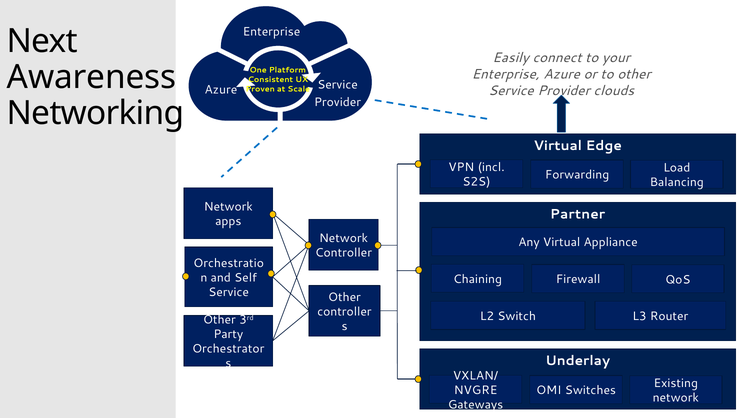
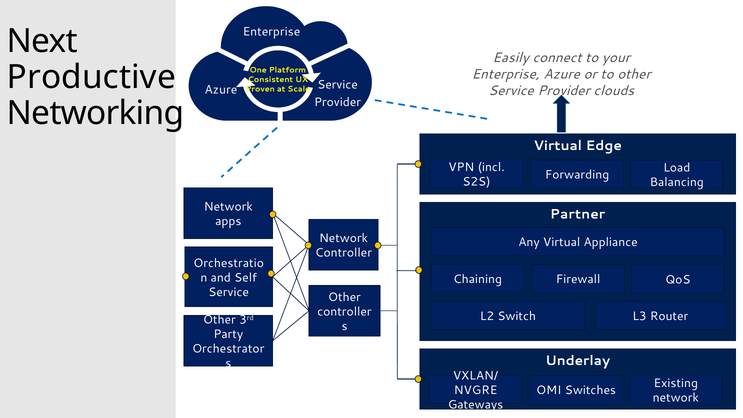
Awareness: Awareness -> Productive (91, 77)
